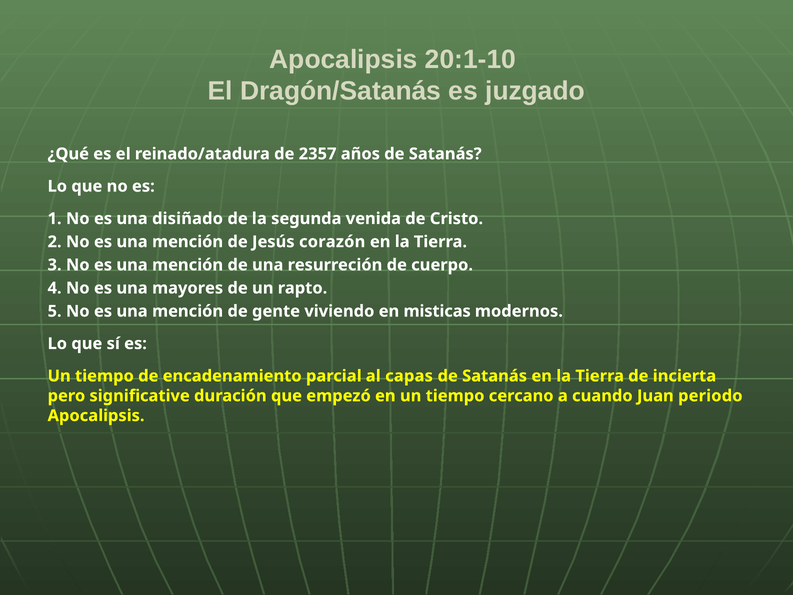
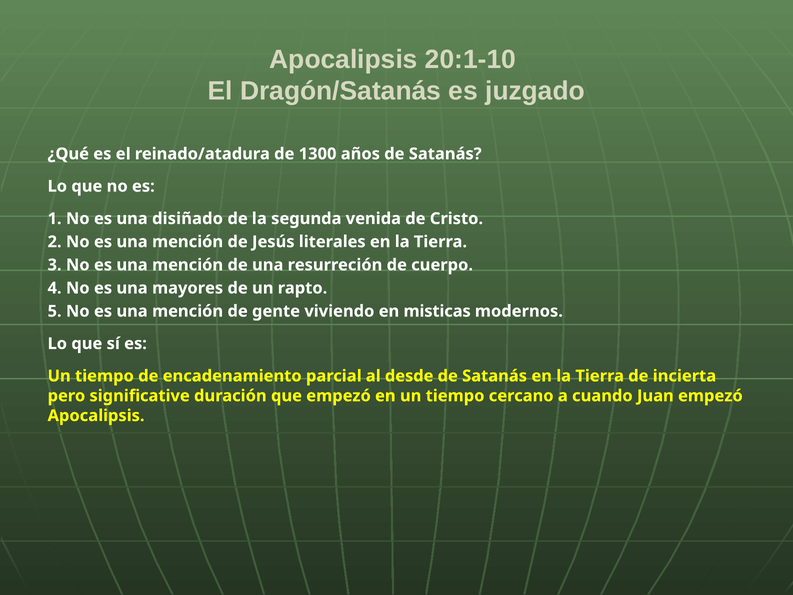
2357: 2357 -> 1300 (318, 154)
corazón: corazón -> literales (332, 242)
capas: capas -> desde (409, 376)
Juan periodo: periodo -> empezó (710, 396)
